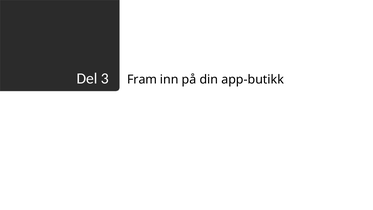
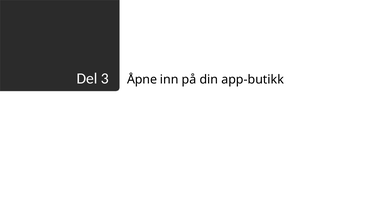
Fram: Fram -> Åpne (142, 80)
